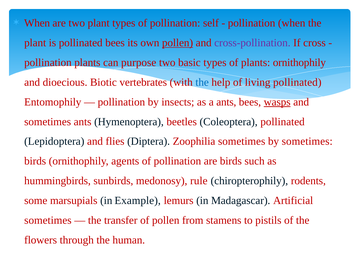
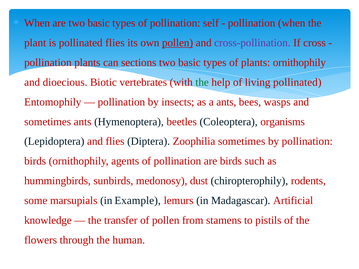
are two plant: plant -> basic (99, 23)
pollinated bees: bees -> flies (115, 43)
purpose: purpose -> sections (139, 63)
the colour: blue -> green (202, 82)
wasps underline: present -> none (277, 102)
Coleoptera pollinated: pollinated -> organisms (283, 122)
by sometimes: sometimes -> pollination (307, 142)
rule: rule -> dust (199, 181)
sometimes: sometimes -> knowledge (48, 220)
